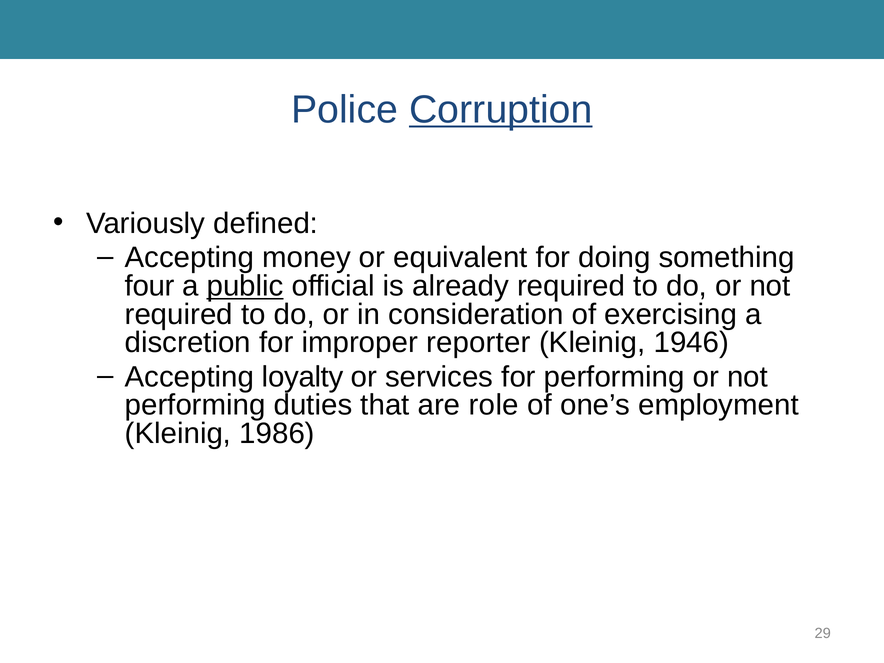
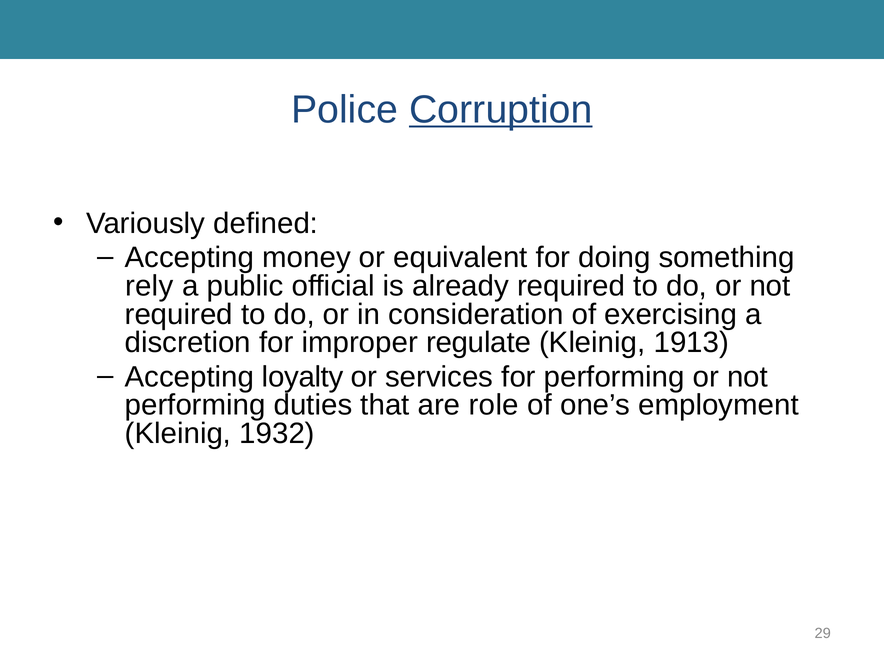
four: four -> rely (149, 286)
public underline: present -> none (245, 286)
reporter: reporter -> regulate (479, 343)
1946: 1946 -> 1913 (691, 343)
1986: 1986 -> 1932 (277, 433)
